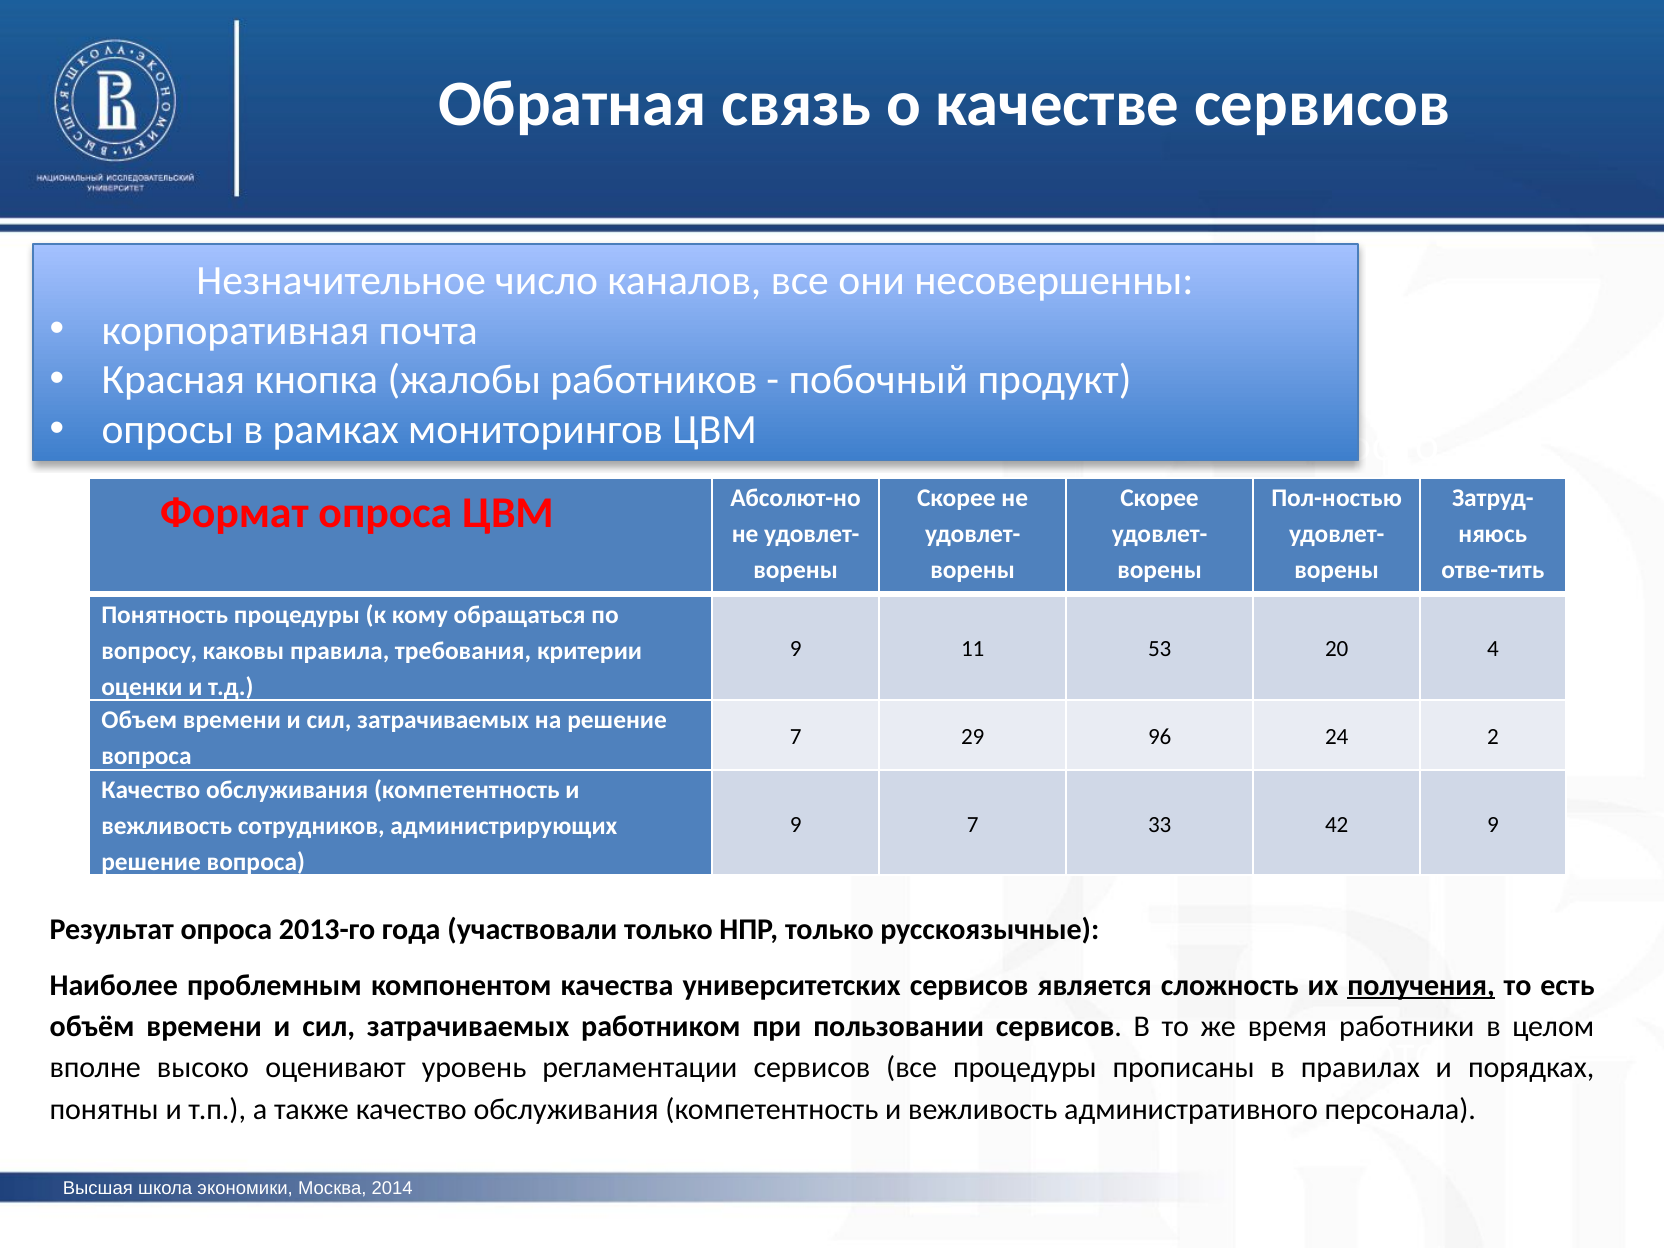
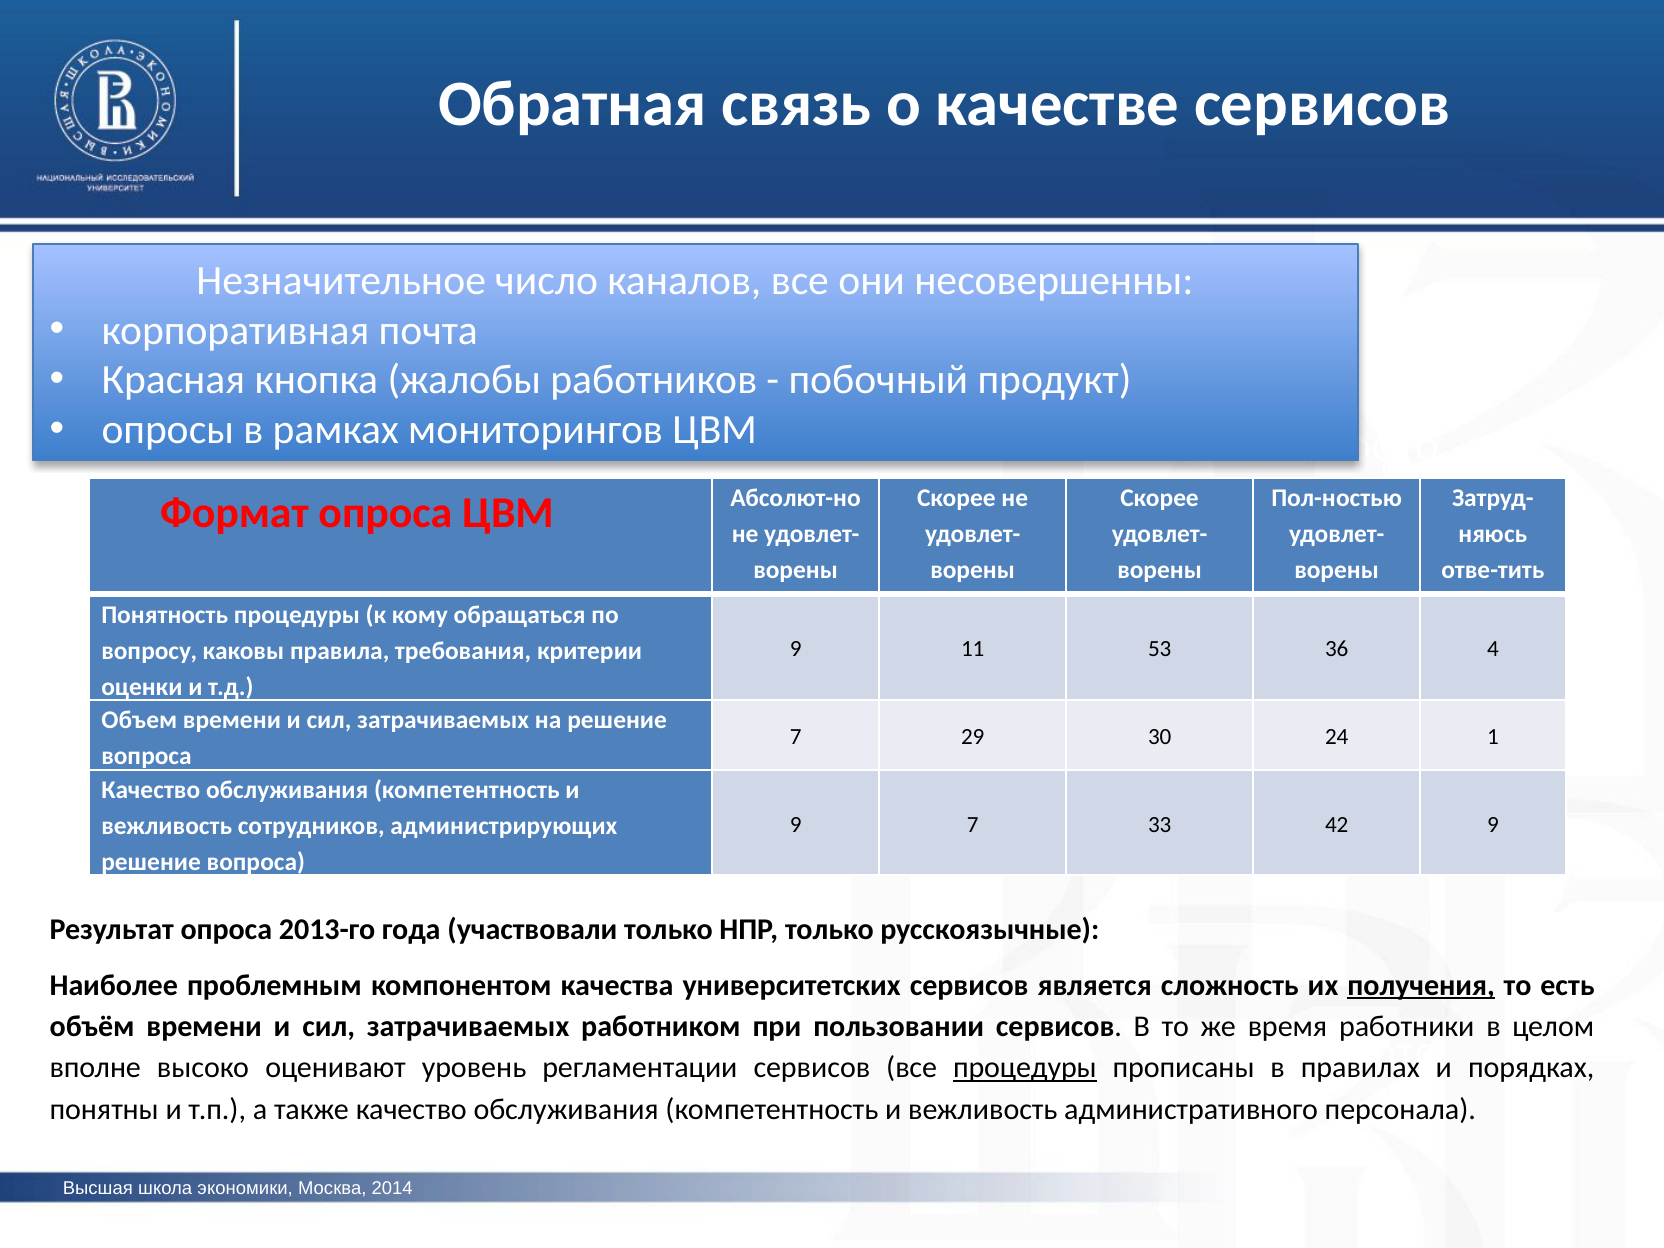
20: 20 -> 36 (1337, 649)
96: 96 -> 30 (1160, 737)
2: 2 -> 1 (1493, 737)
процедуры underline: none -> present (1025, 1068)
